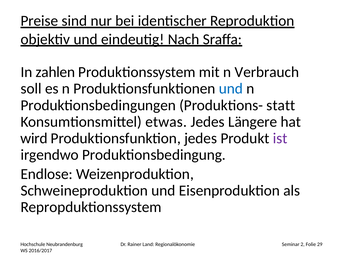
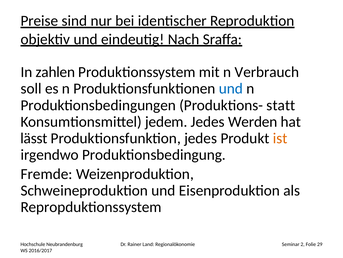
etwas: etwas -> jedem (166, 121)
Längere: Längere -> Werden (253, 121)
wird: wird -> lässt (34, 138)
ist colour: purple -> orange (280, 138)
Endlose: Endlose -> Fremde (47, 174)
